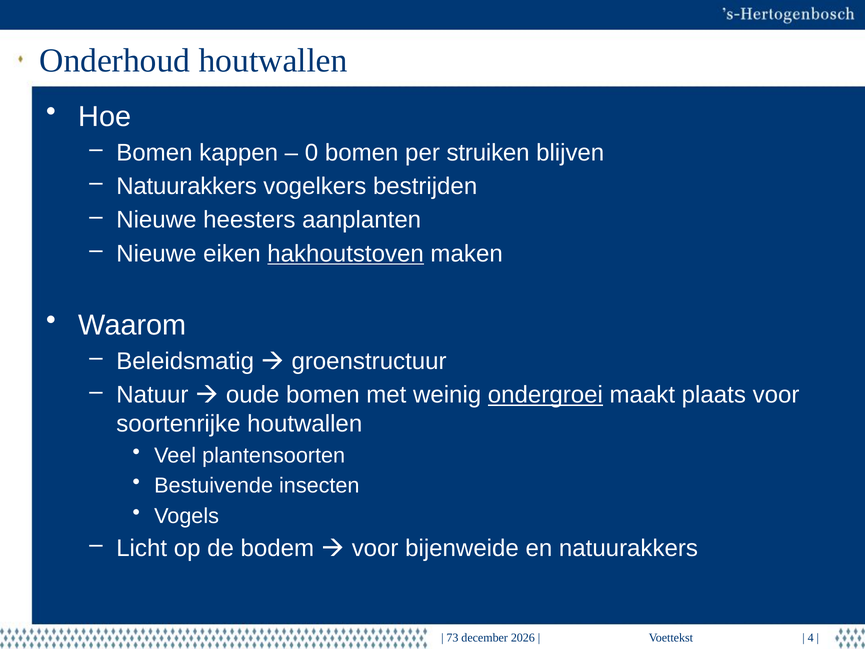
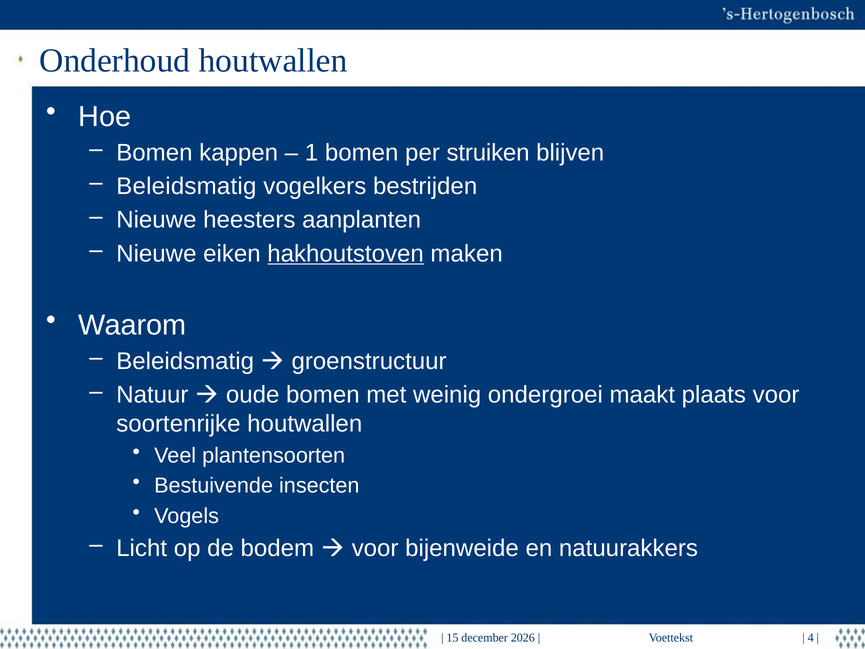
0: 0 -> 1 (312, 153)
Natuurakkers: Natuurakkers -> Beleidsmatig (186, 186)
ondergroei underline: present -> none (545, 395)
73: 73 -> 15 (452, 637)
